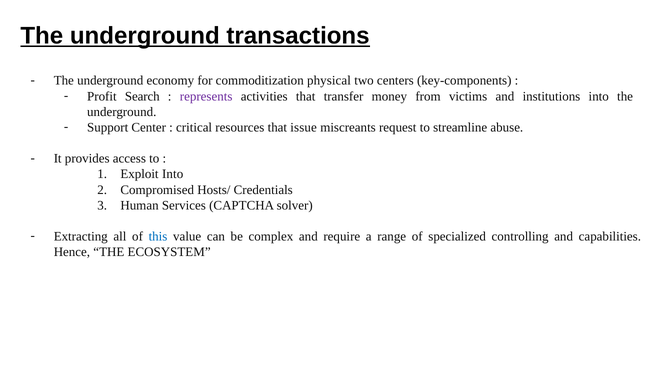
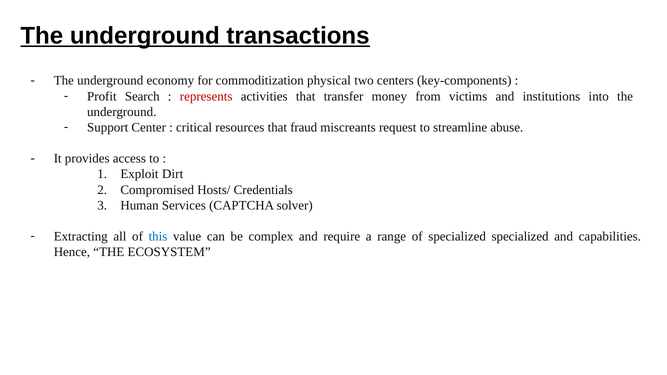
represents colour: purple -> red (206, 96)
issue: issue -> fraud (304, 128)
Exploit Into: Into -> Dirt (173, 174)
specialized controlling: controlling -> specialized (520, 237)
